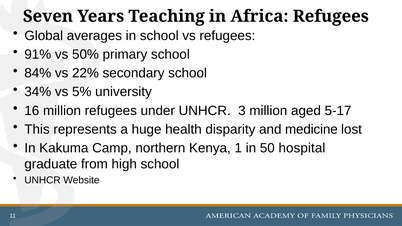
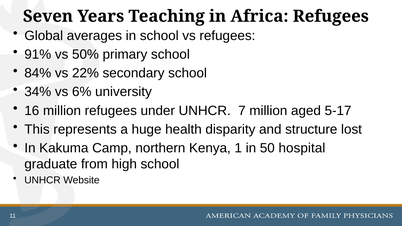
5%: 5% -> 6% (82, 92)
3: 3 -> 7 (242, 111)
medicine: medicine -> structure (311, 129)
